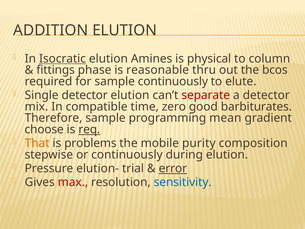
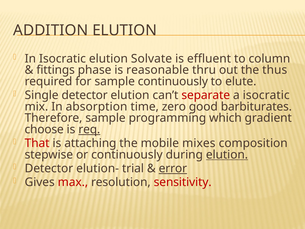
Isocratic underline: present -> none (62, 59)
Amines: Amines -> Solvate (151, 59)
physical: physical -> effluent (209, 59)
bcos: bcos -> thus (275, 70)
a detector: detector -> isocratic (266, 95)
compatible: compatible -> absorption (97, 107)
mean: mean -> which (225, 118)
That colour: orange -> red (37, 143)
problems: problems -> attaching (90, 143)
purity: purity -> mixes (199, 143)
elution underline: none -> present (227, 154)
Pressure: Pressure -> Detector (49, 168)
sensitivity colour: blue -> red (183, 182)
